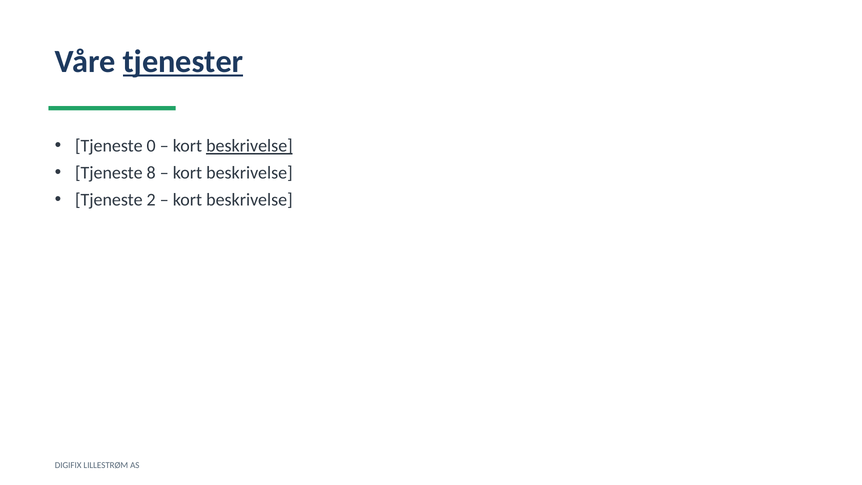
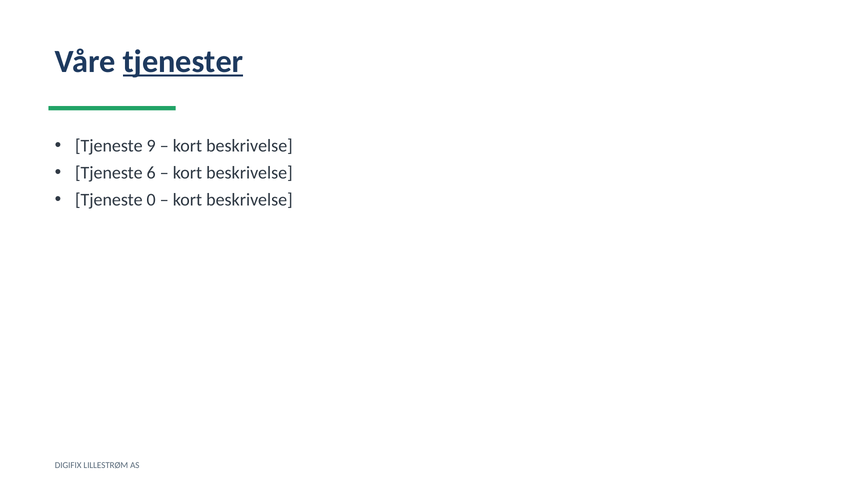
0: 0 -> 9 (151, 146)
beskrivelse underline: present -> none (249, 146)
8: 8 -> 6 (151, 173)
2: 2 -> 0 (151, 200)
